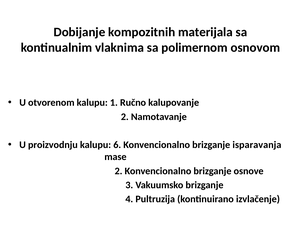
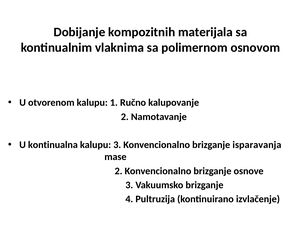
proizvodnju: proizvodnju -> kontinualna (53, 145)
kalupu 6: 6 -> 3 (117, 145)
